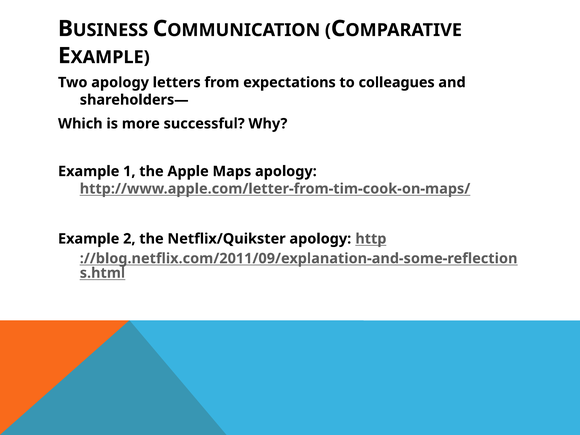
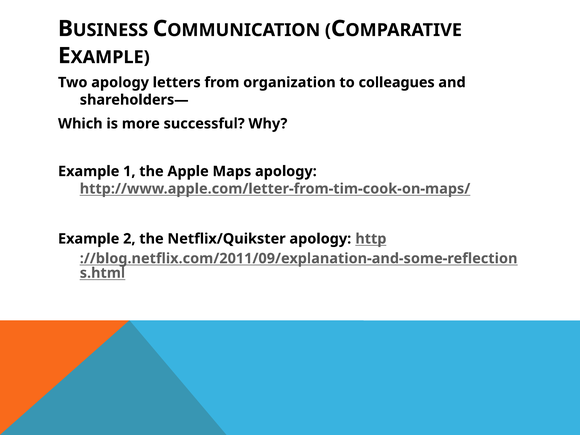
expectations: expectations -> organization (289, 82)
